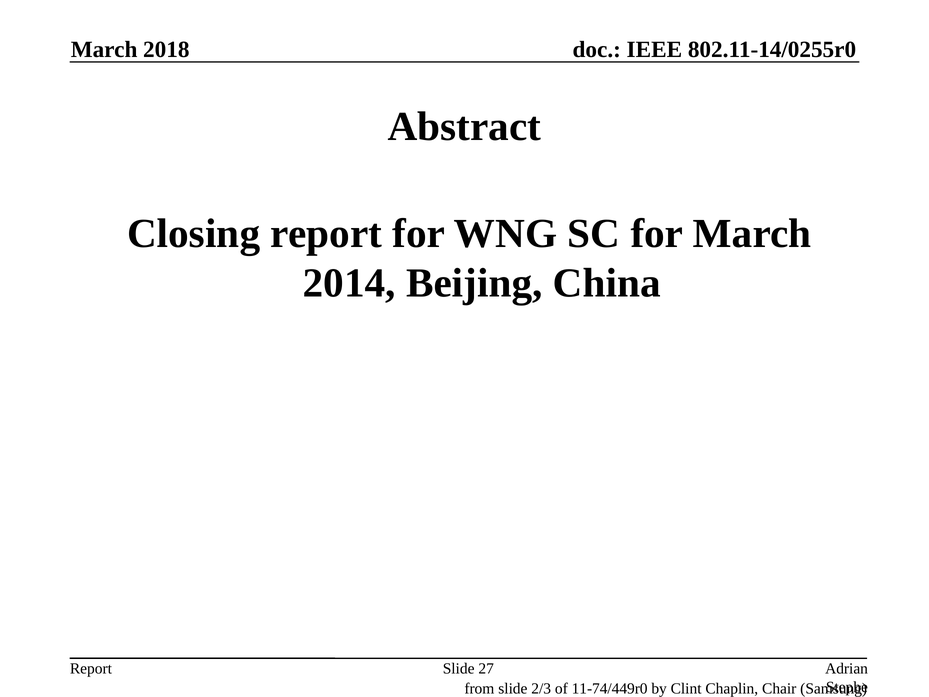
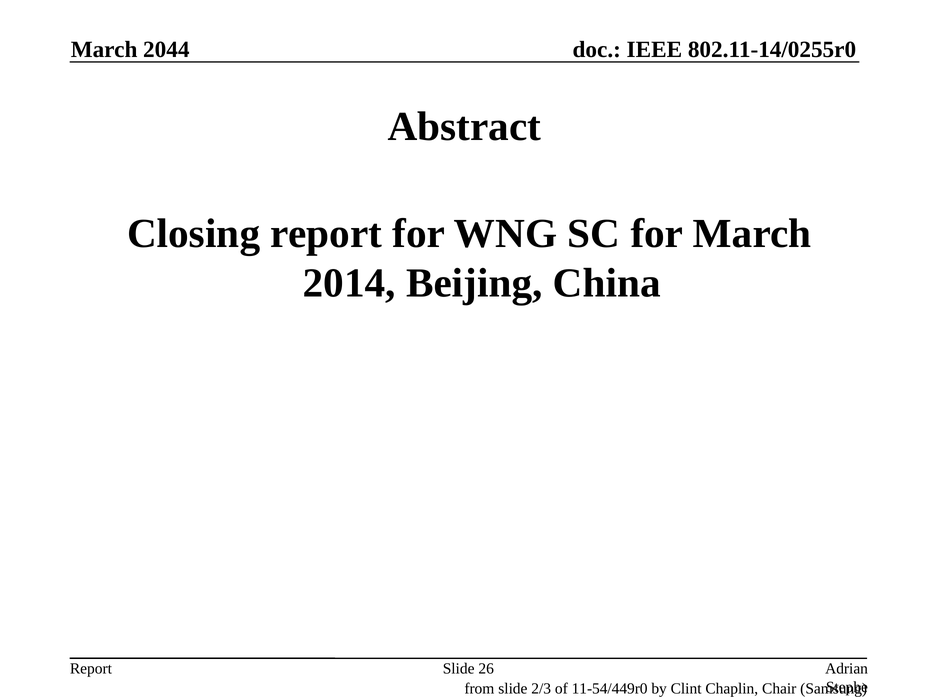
2018: 2018 -> 2044 (166, 50)
27: 27 -> 26 (486, 668)
11-74/449r0: 11-74/449r0 -> 11-54/449r0 (610, 689)
